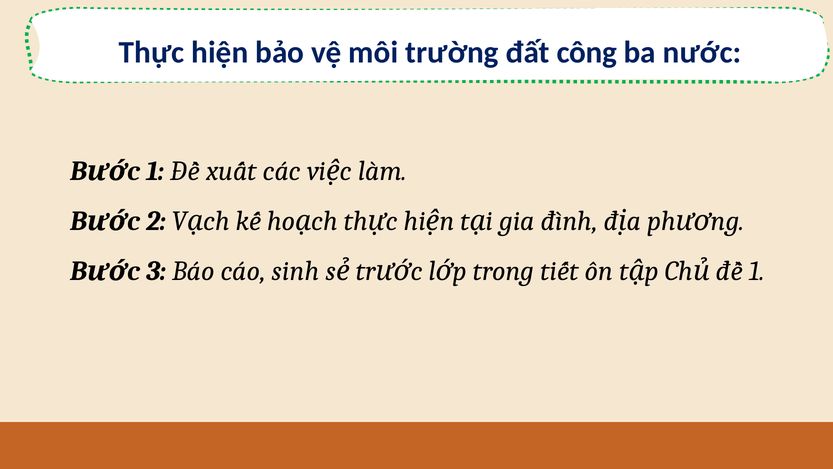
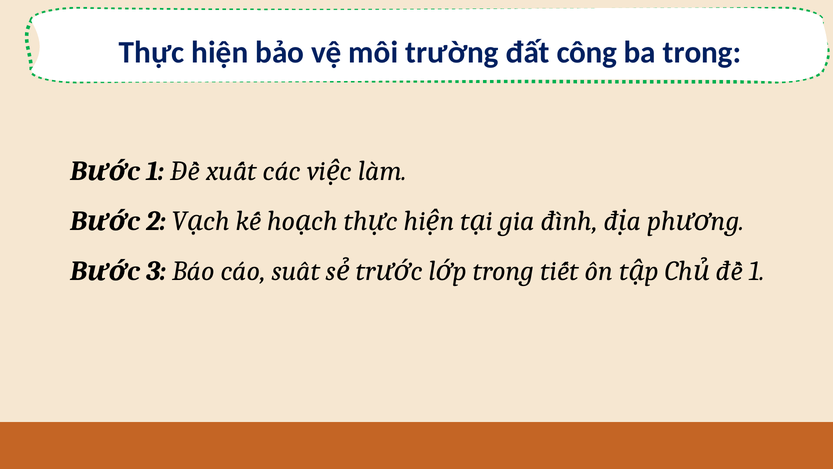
ba nước: nước -> trong (702, 52)
sinh: sinh -> suất (296, 271)
